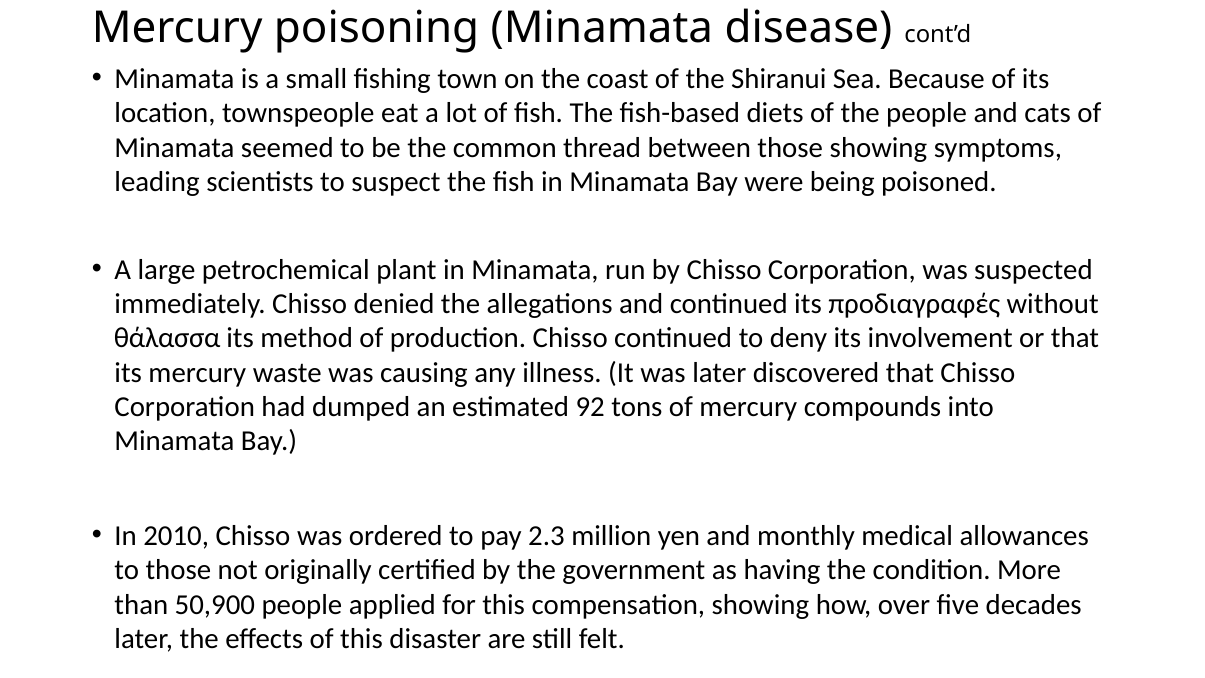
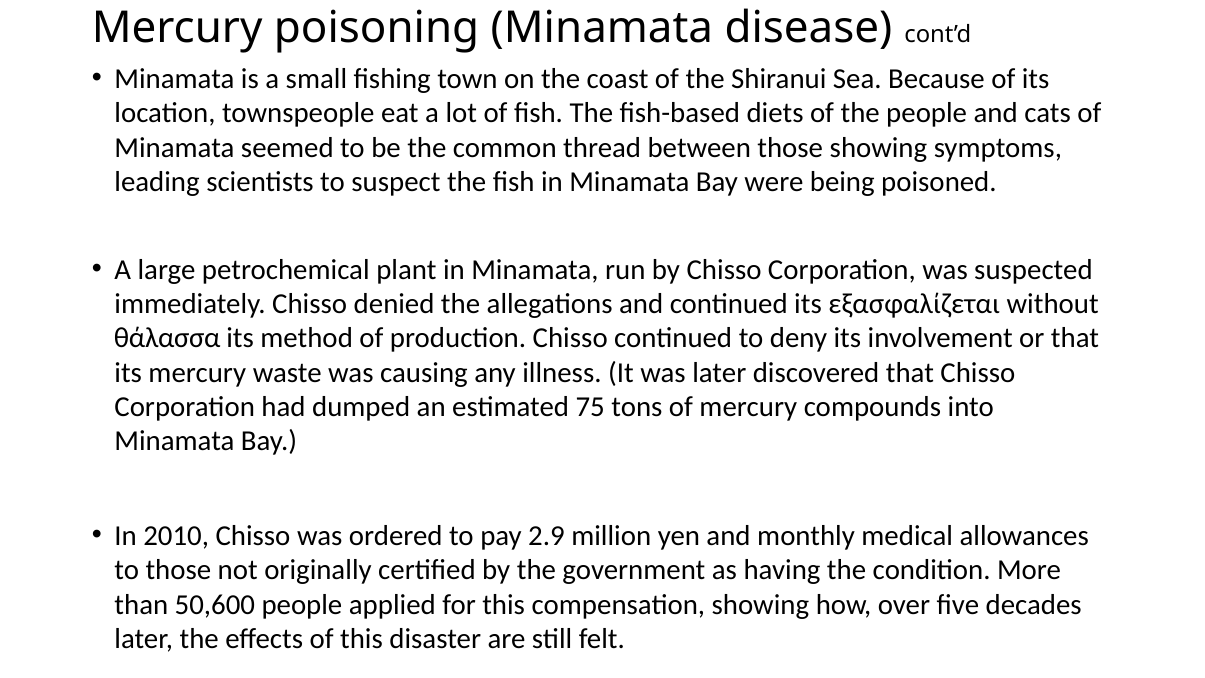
προδιαγραφές: προδιαγραφές -> εξασφαλίζεται (914, 304)
92: 92 -> 75 (590, 407)
2.3: 2.3 -> 2.9 (546, 536)
50,900: 50,900 -> 50,600 (215, 604)
